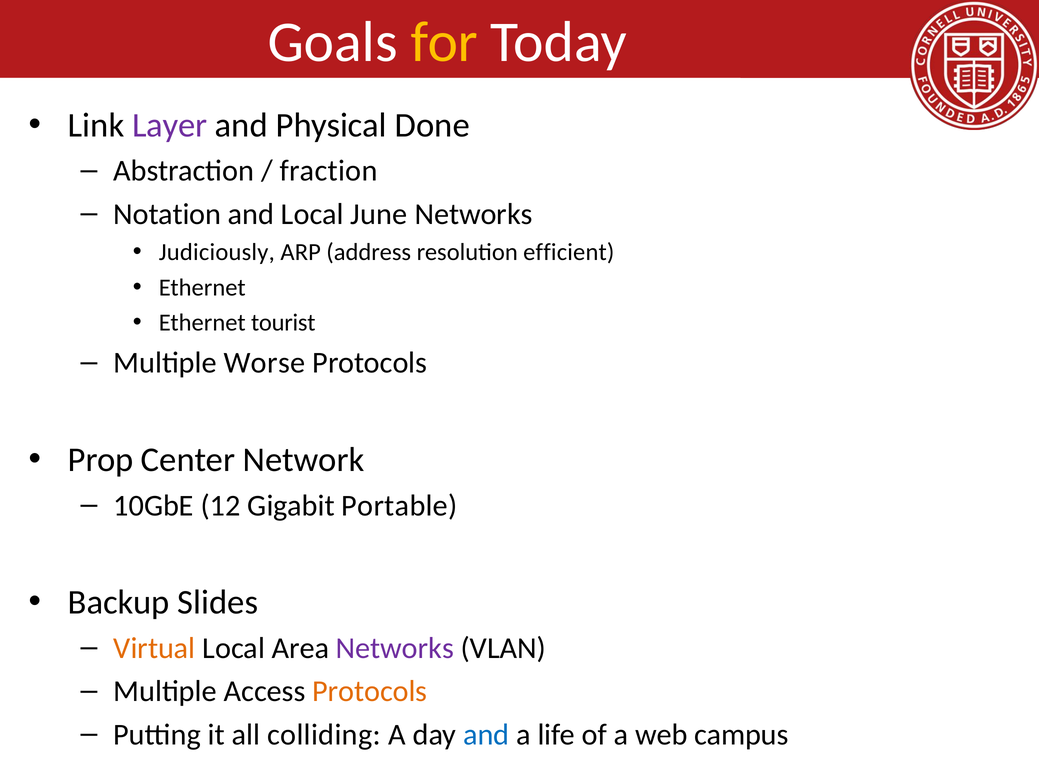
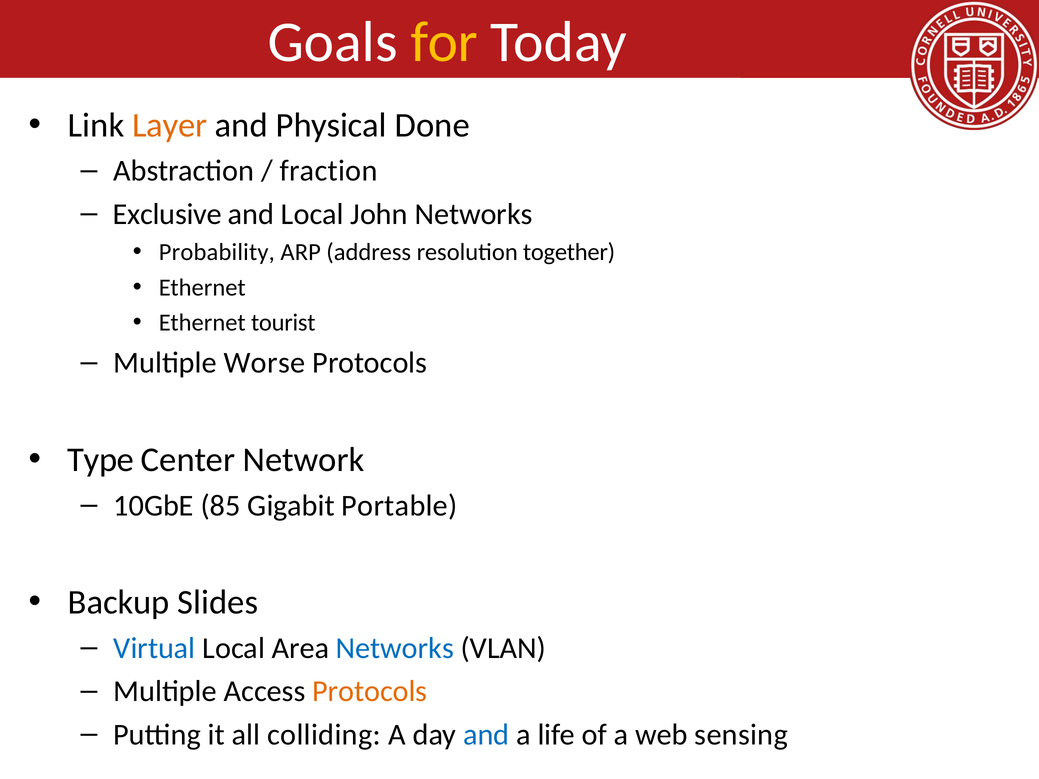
Layer colour: purple -> orange (170, 125)
Notation: Notation -> Exclusive (167, 214)
June: June -> John (379, 214)
Judiciously: Judiciously -> Probability (217, 252)
efficient: efficient -> together (569, 252)
Prop: Prop -> Type (101, 460)
12: 12 -> 85 (221, 506)
Virtual colour: orange -> blue (154, 648)
Networks colour: purple -> blue (395, 648)
campus: campus -> sensing (741, 735)
